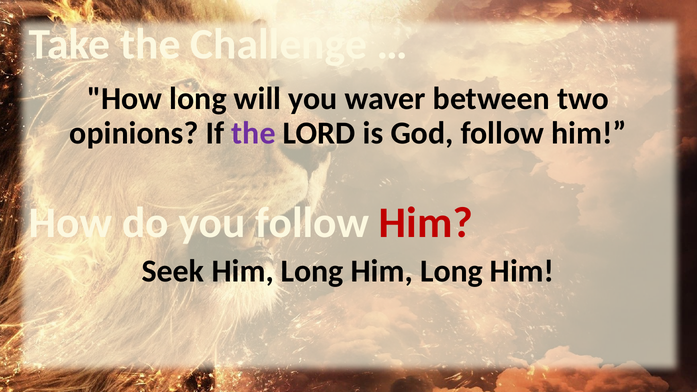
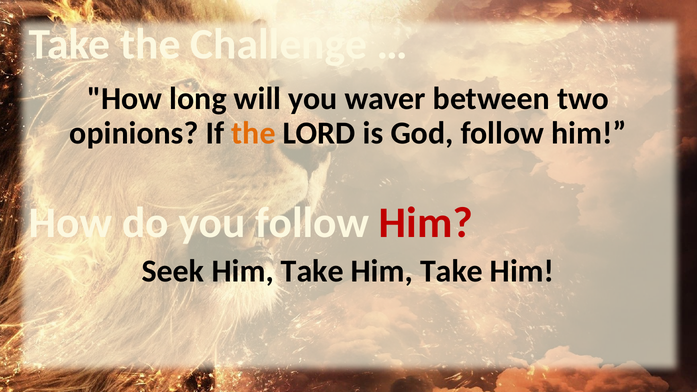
the colour: purple -> orange (254, 133)
Seek Him Long: Long -> Take (312, 271)
Long: Long -> Take (452, 271)
